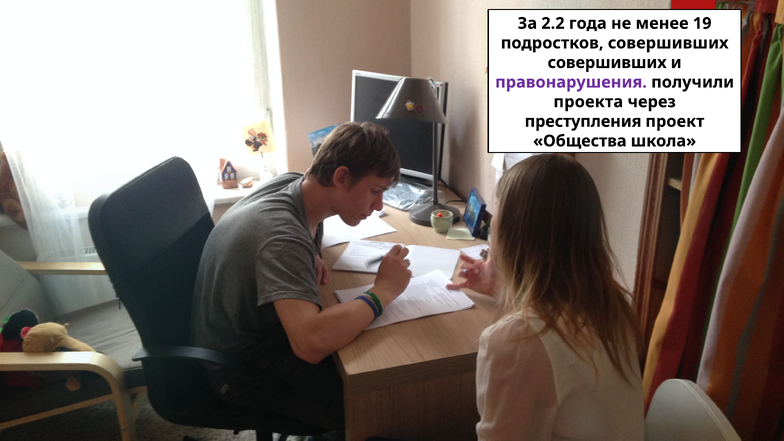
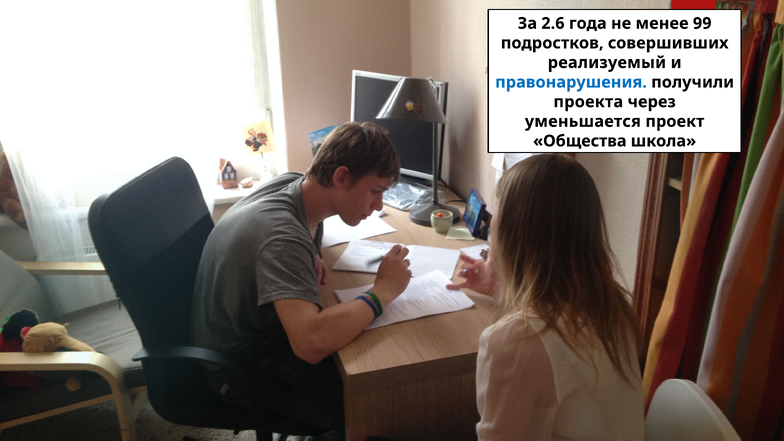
2.2: 2.2 -> 2.6 (553, 23)
19: 19 -> 99 (702, 23)
совершивших: совершивших -> реализуемый (607, 63)
правонарушения colour: purple -> blue (571, 82)
преступления: преступления -> уменьшается (583, 121)
